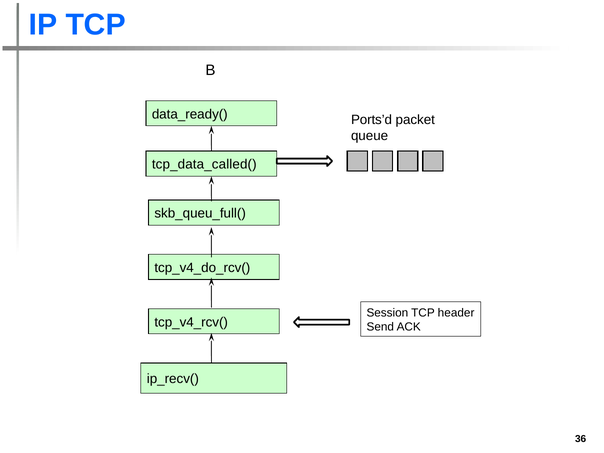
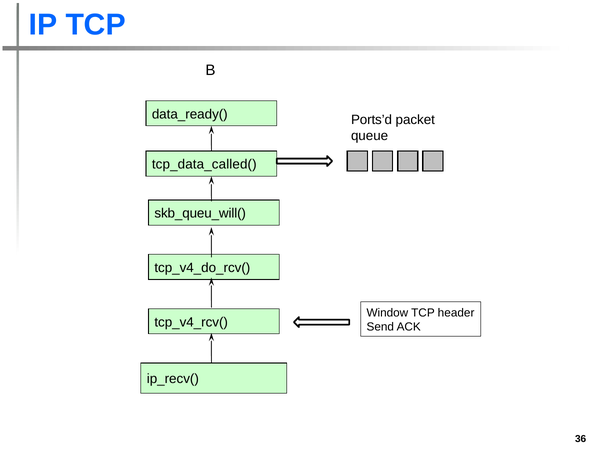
skb_queu_full(: skb_queu_full( -> skb_queu_will( (200, 213)
Session: Session -> Window (387, 313)
